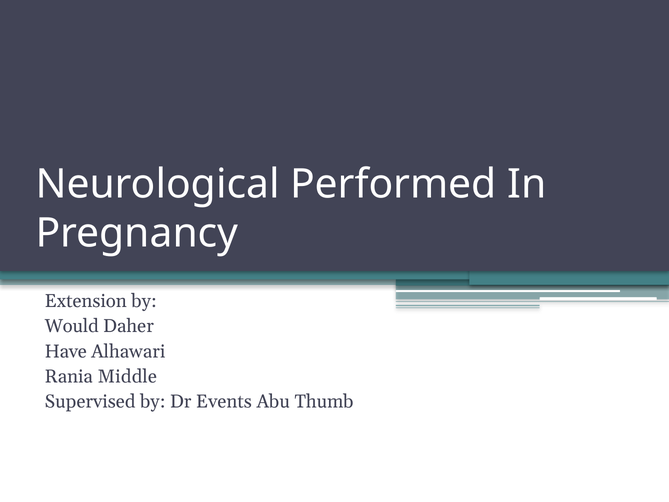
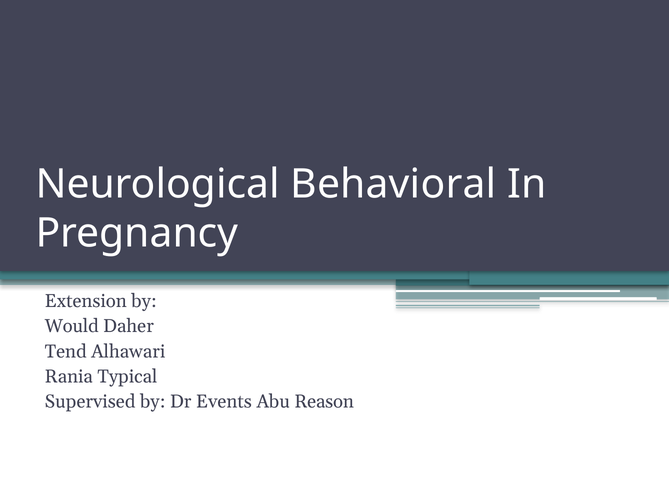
Performed: Performed -> Behavioral (393, 184)
Have: Have -> Tend (66, 351)
Middle: Middle -> Typical (127, 376)
Thumb: Thumb -> Reason (324, 401)
